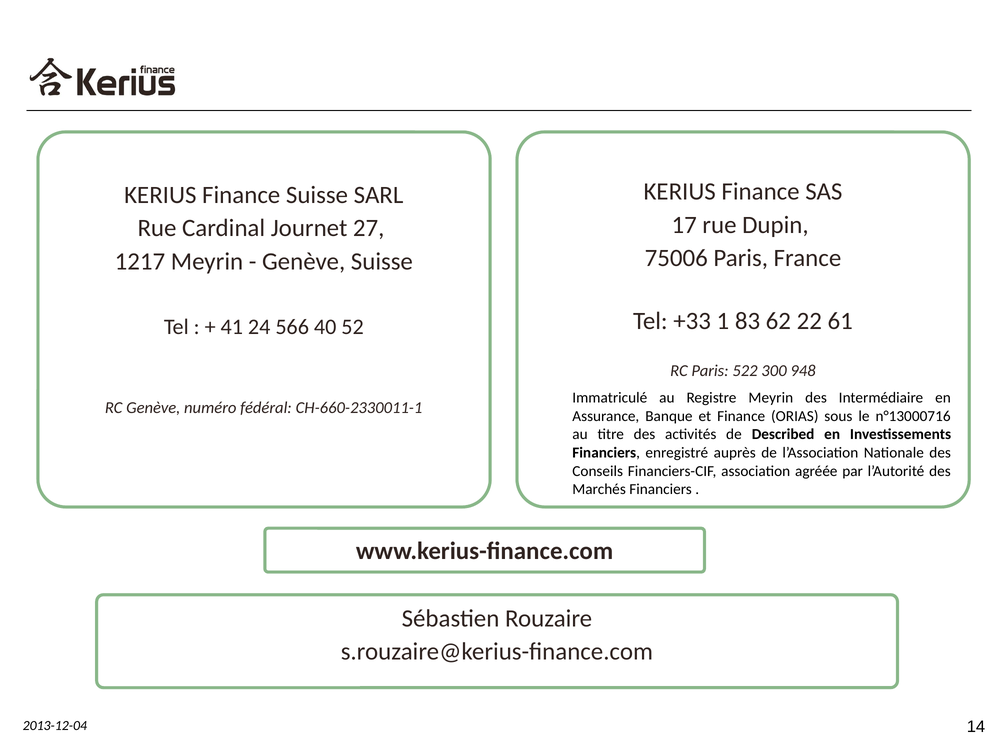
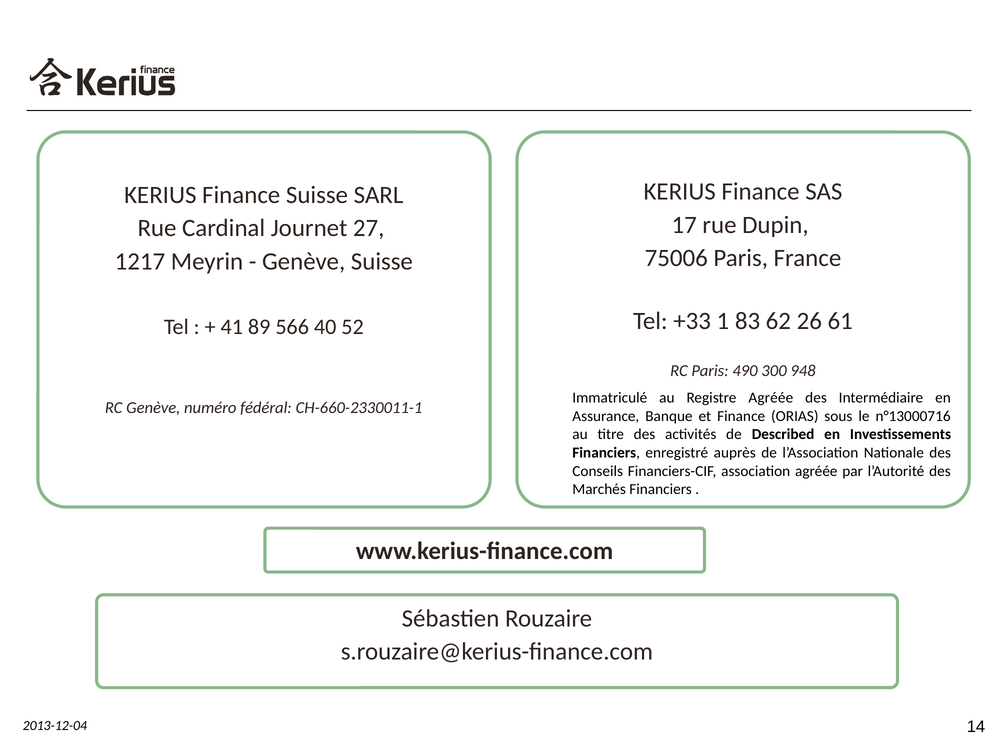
22: 22 -> 26 (809, 321)
24: 24 -> 89 (259, 327)
522: 522 -> 490 (745, 371)
Registre Meyrin: Meyrin -> Agréée (771, 398)
